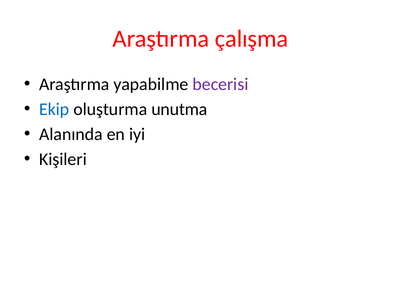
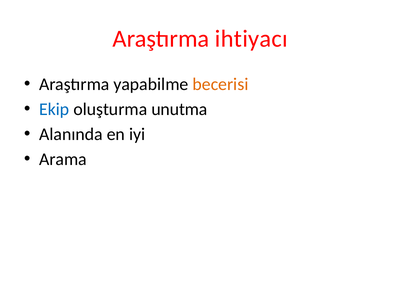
çalışma: çalışma -> ihtiyacı (251, 39)
becerisi colour: purple -> orange (220, 84)
Kişileri: Kişileri -> Arama (63, 159)
